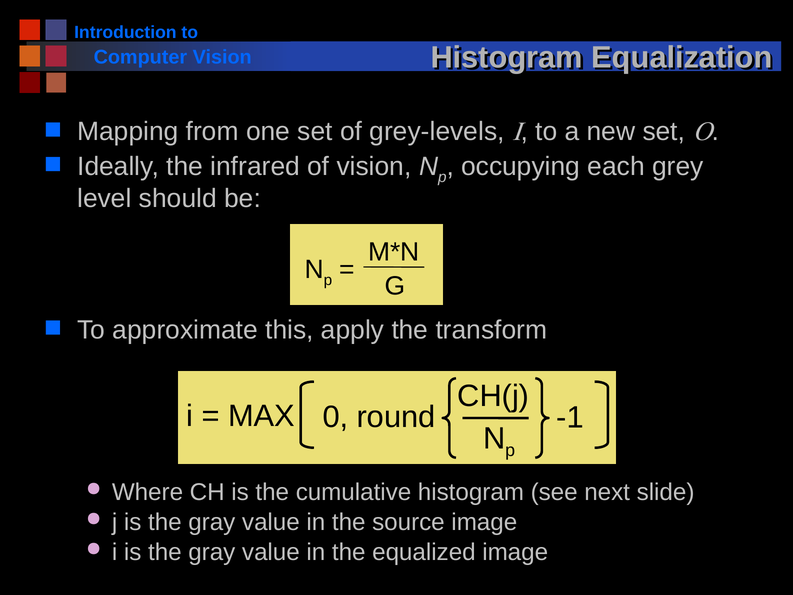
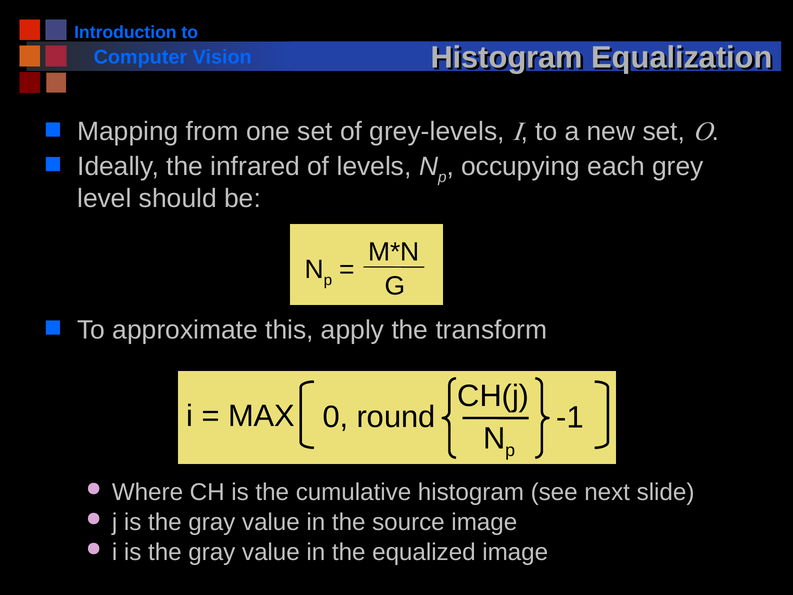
of vision: vision -> levels (374, 167)
